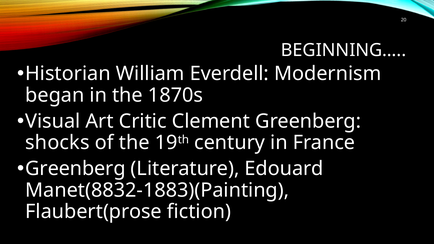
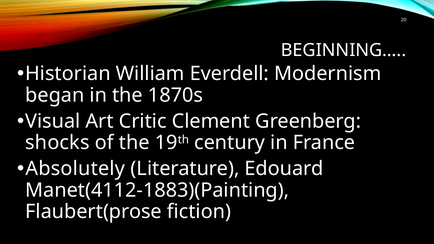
Greenberg: Greenberg -> Absolutely (75, 169)
Manet(8832-1883)(Painting: Manet(8832-1883)(Painting -> Manet(4112-1883)(Painting (157, 190)
